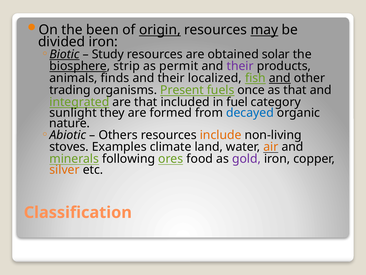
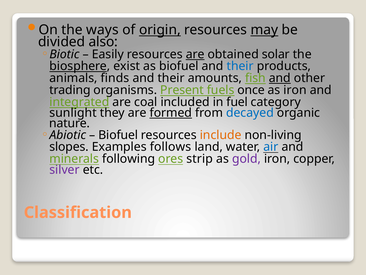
been: been -> ways (102, 30)
divided iron: iron -> also (103, 42)
Biotic underline: present -> none (64, 54)
Study: Study -> Easily (108, 54)
are underline: none -> present (195, 54)
strip: strip -> exist (127, 66)
as permit: permit -> biofuel (179, 66)
their colour: purple -> blue (240, 66)
localized: localized -> amounts (215, 78)
as that: that -> iron (295, 90)
are that: that -> coal (146, 102)
formed underline: none -> present (171, 113)
Others: Others -> Biofuel (118, 135)
stoves: stoves -> slopes (69, 147)
climate: climate -> follows (171, 147)
air colour: orange -> blue (271, 147)
food: food -> strip (200, 159)
silver colour: orange -> purple (65, 169)
